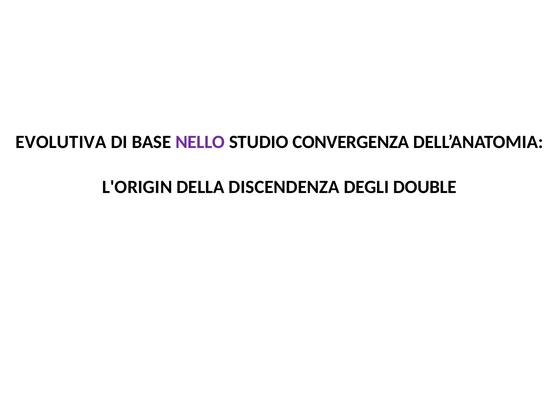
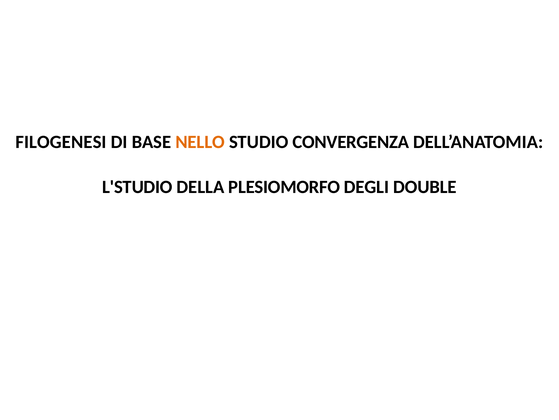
EVOLUTIVA: EVOLUTIVA -> FILOGENESI (61, 142)
NELLO colour: purple -> orange (200, 142)
L'ORIGIN: L'ORIGIN -> L'STUDIO (137, 187)
DISCENDENZA: DISCENDENZA -> PLESIOMORFO (284, 187)
